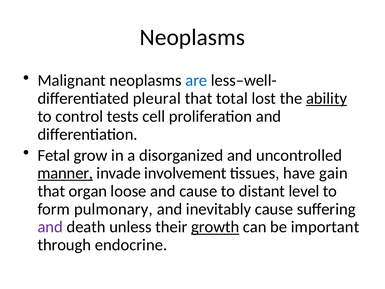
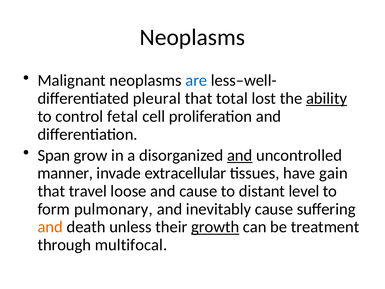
tests: tests -> fetal (123, 116)
Fetal: Fetal -> Span (54, 155)
and underline: none -> present (240, 155)
manner underline: present -> none (65, 173)
involvement: involvement -> extracellular (185, 173)
organ: organ -> travel (88, 191)
and colour: purple -> orange (50, 227)
important: important -> treatment (325, 227)
endocrine: endocrine -> multifocal (131, 245)
